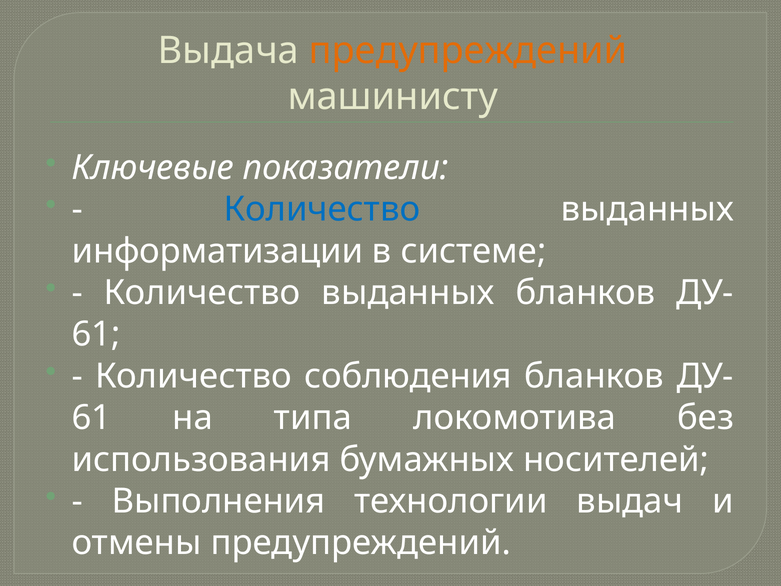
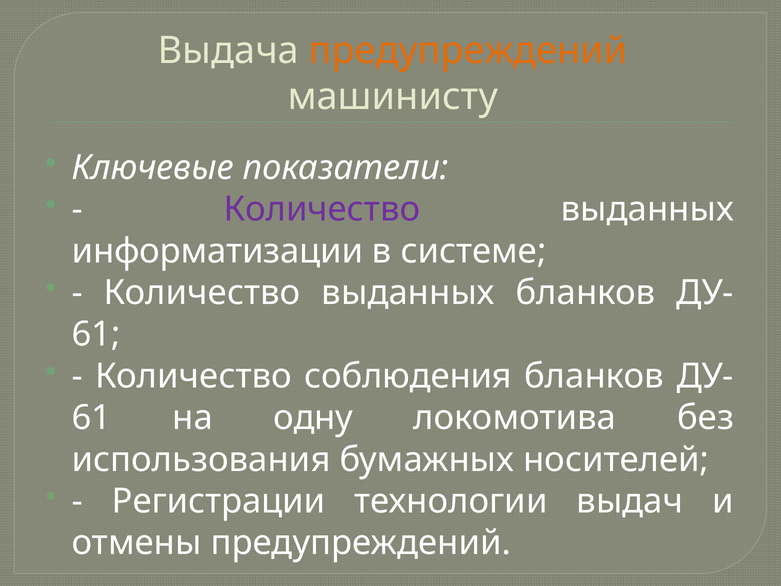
Количество colour: blue -> purple (322, 209)
типа: типа -> одну (313, 418)
Выполнения: Выполнения -> Регистрации (219, 501)
